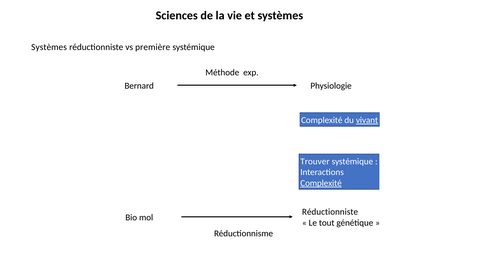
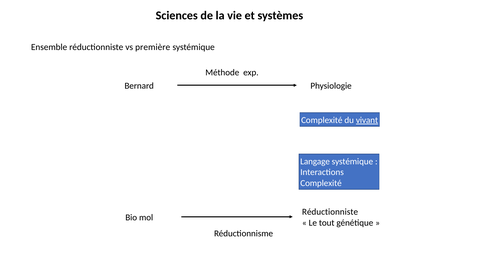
Systèmes: Systèmes -> Ensemble (49, 47)
Trouver: Trouver -> Langage (315, 161)
Complexité underline: present -> none (321, 183)
